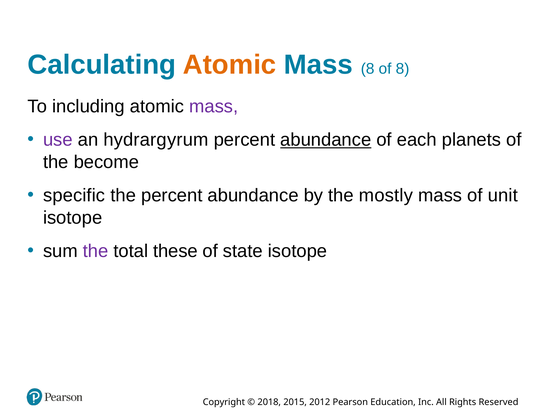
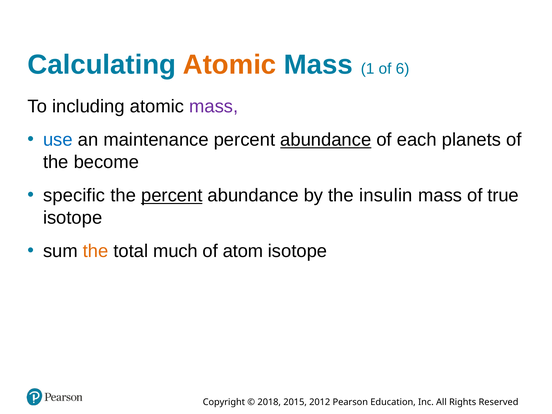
Mass 8: 8 -> 1 (368, 69)
of 8: 8 -> 6 (403, 69)
use colour: purple -> blue (58, 140)
hydrargyrum: hydrargyrum -> maintenance (156, 140)
percent underline: none -> present (172, 196)
mostly: mostly -> insulin (386, 196)
unit: unit -> true (503, 196)
the colour: purple -> orange (96, 251)
these: these -> much (175, 251)
state: state -> atom (243, 251)
